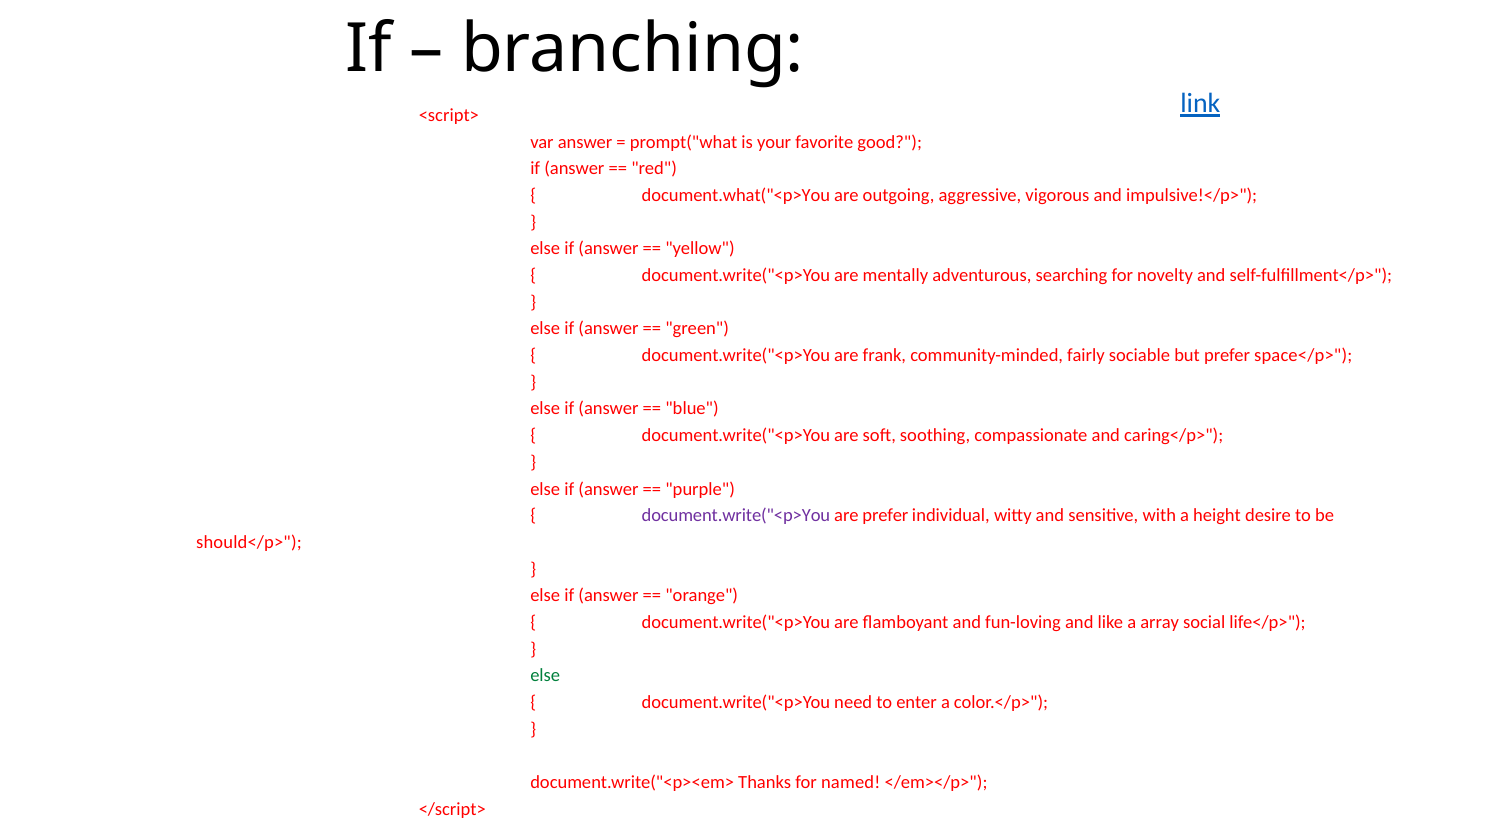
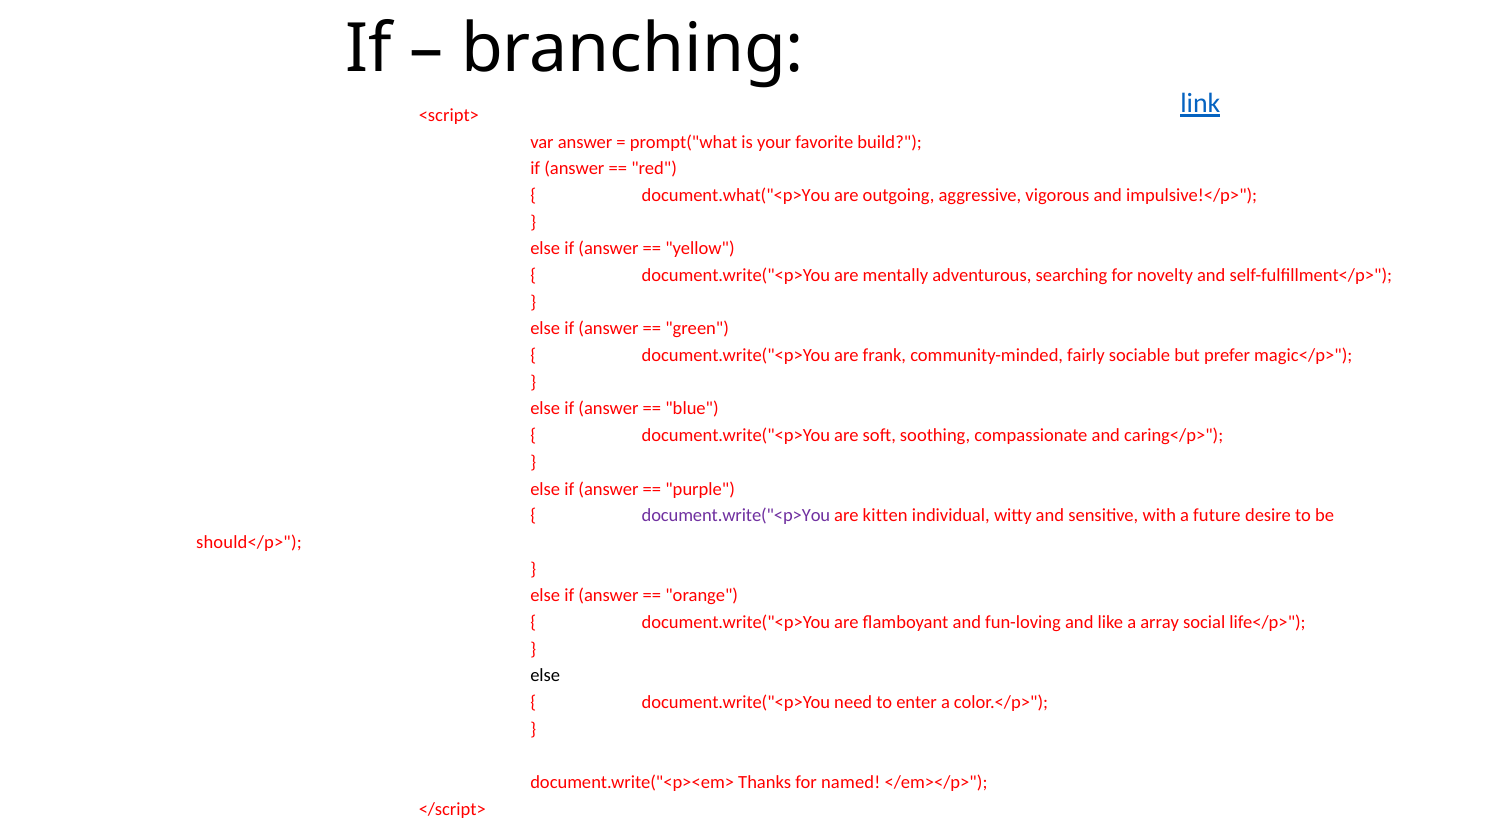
good: good -> build (890, 142)
space</p>: space</p> -> magic</p> (1303, 356)
are prefer: prefer -> kitten (885, 516)
height: height -> future (1217, 516)
else colour: green -> black (545, 676)
